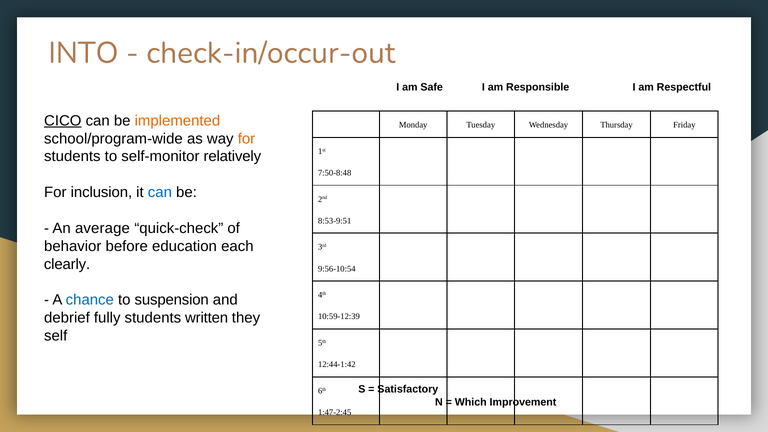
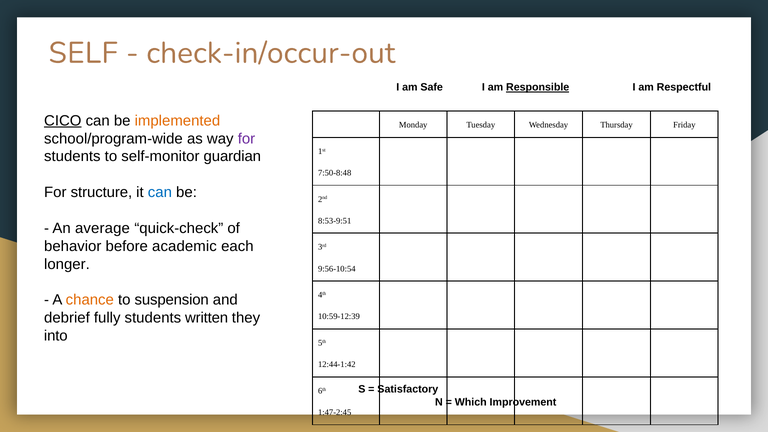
INTO: INTO -> SELF (83, 53)
Responsible underline: none -> present (538, 87)
for colour: orange -> purple (246, 139)
relatively: relatively -> guardian (232, 157)
inclusion: inclusion -> structure (101, 192)
education: education -> academic (184, 246)
clearly: clearly -> longer (67, 264)
chance colour: blue -> orange (90, 300)
self: self -> into (56, 336)
